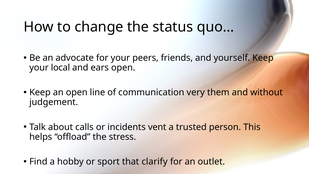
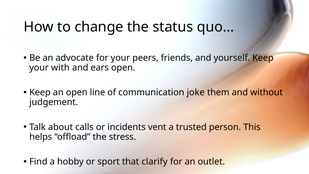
local: local -> with (60, 68)
very: very -> joke (196, 92)
